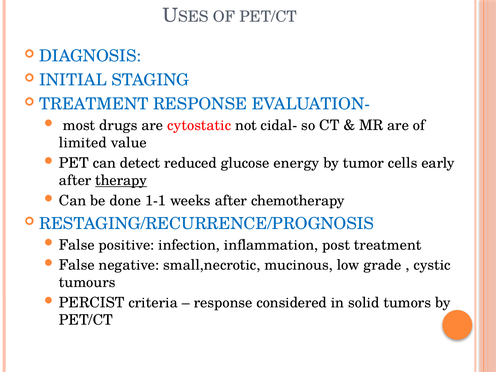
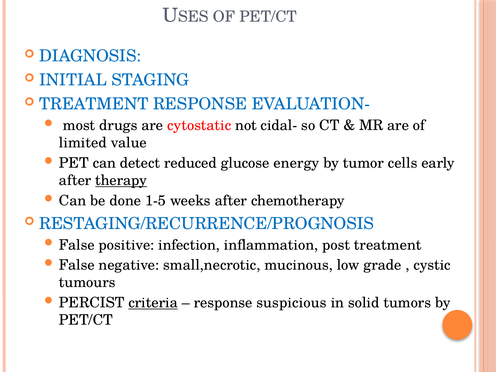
1-1: 1-1 -> 1-5 (156, 201)
criteria underline: none -> present (153, 303)
considered: considered -> suspicious (292, 303)
